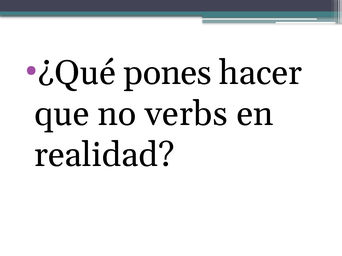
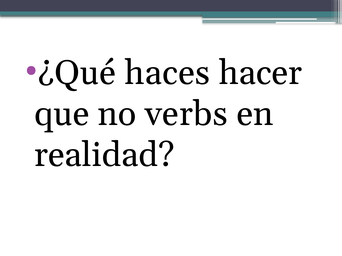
pones: pones -> haces (167, 73)
